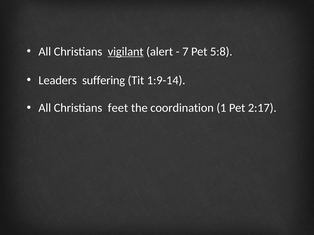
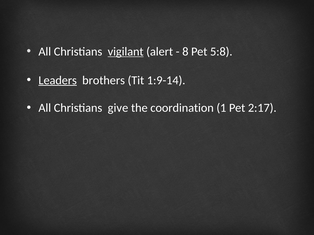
7: 7 -> 8 (185, 52)
Leaders underline: none -> present (58, 80)
suffering: suffering -> brothers (104, 80)
feet: feet -> give (118, 108)
